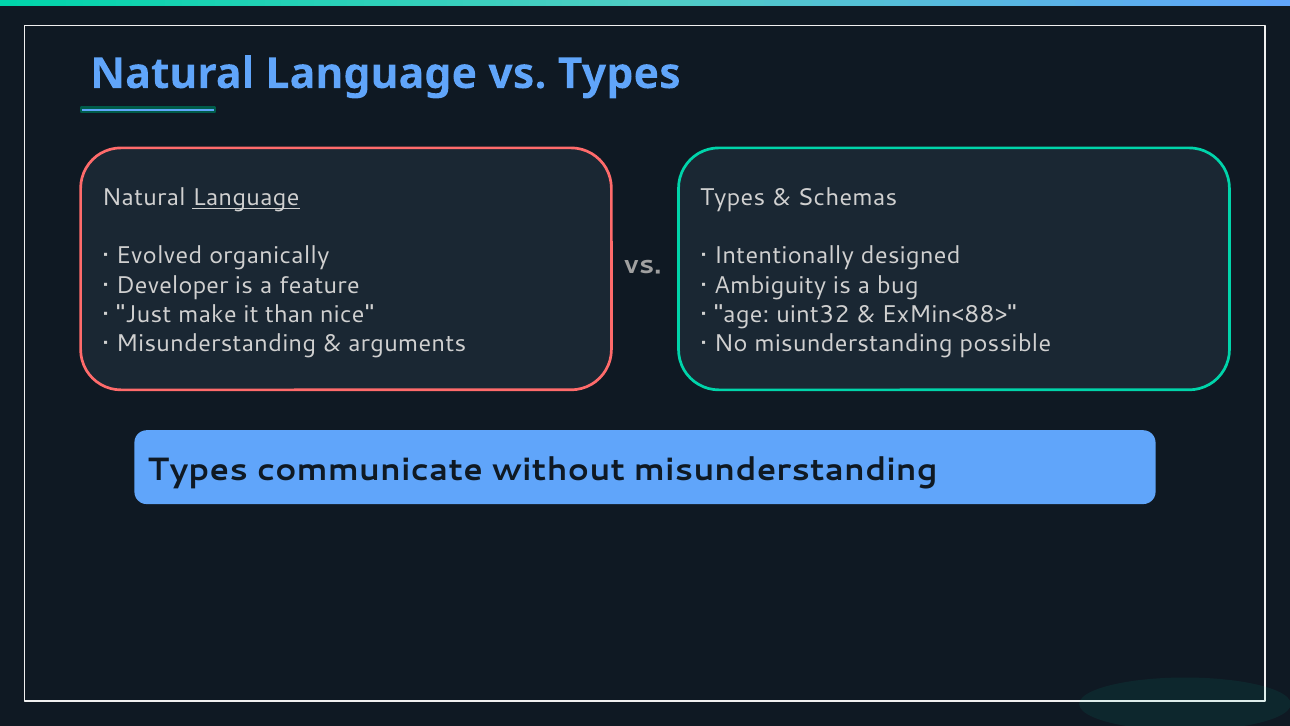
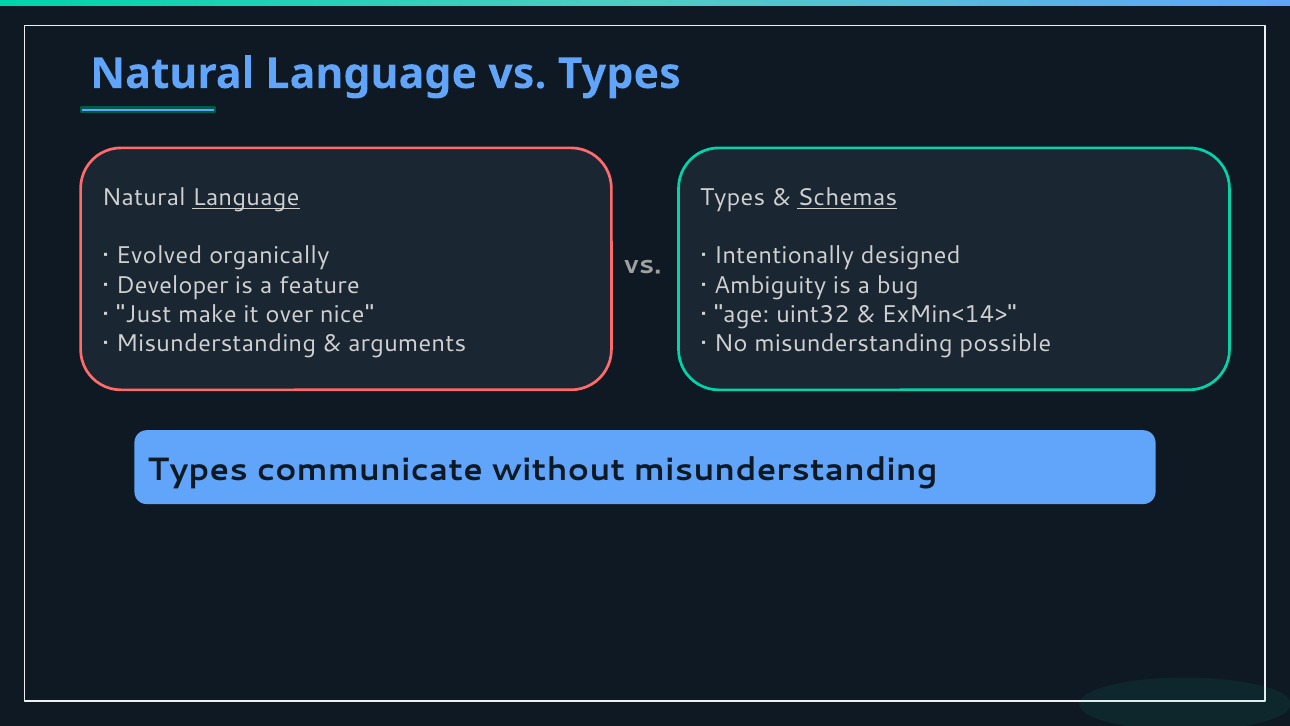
Schemas underline: none -> present (847, 198)
than: than -> over (289, 314)
ExMin<88>: ExMin<88> -> ExMin<14> (949, 314)
